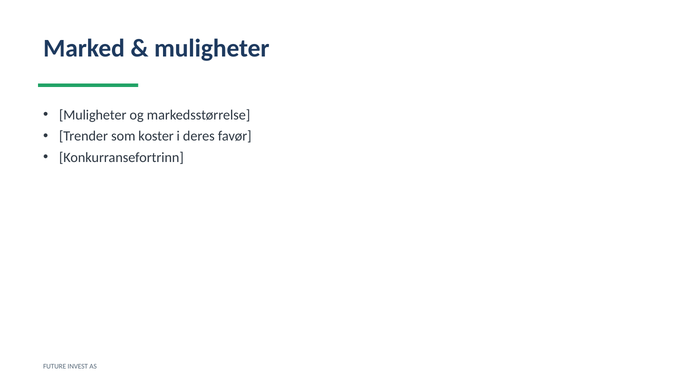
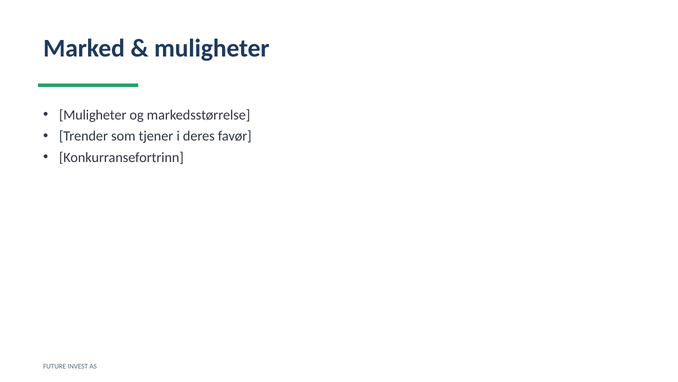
koster: koster -> tjener (156, 136)
